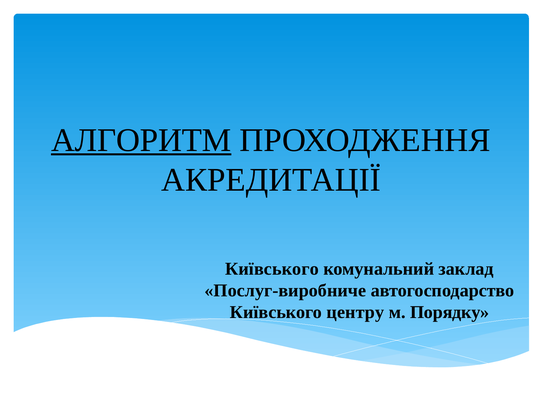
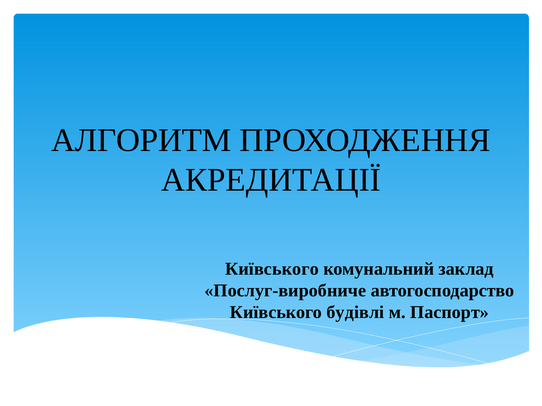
АЛГОРИТМ underline: present -> none (141, 140)
центру: центру -> будівлі (355, 313)
Порядку: Порядку -> Паспорт (450, 313)
